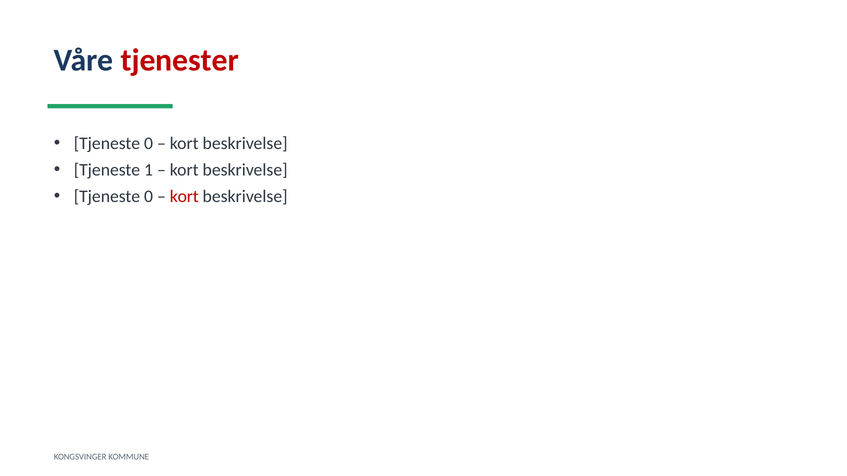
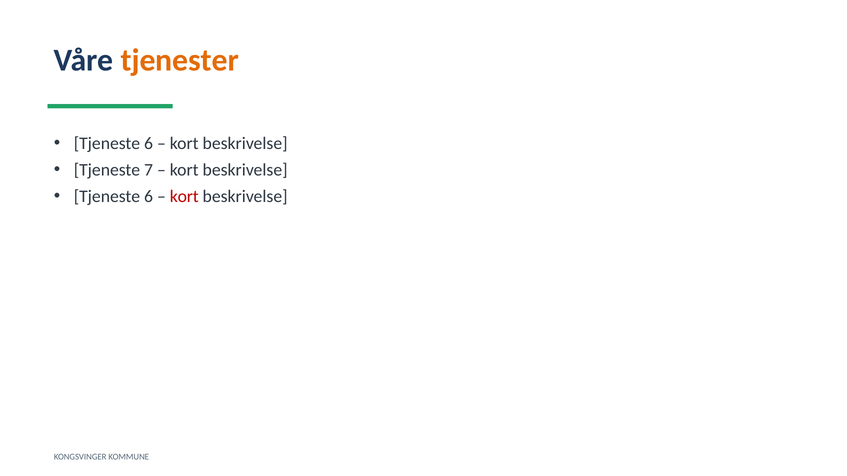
tjenester colour: red -> orange (180, 60)
0: 0 -> 6 (148, 143)
1: 1 -> 7 (148, 170)
0: 0 -> 6 (148, 196)
